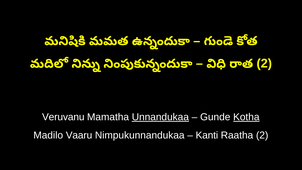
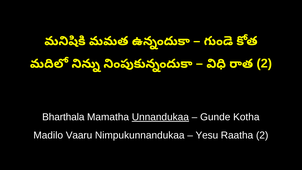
Veruvanu: Veruvanu -> Bharthala (63, 117)
Kotha underline: present -> none (246, 117)
Kanti: Kanti -> Yesu (207, 135)
